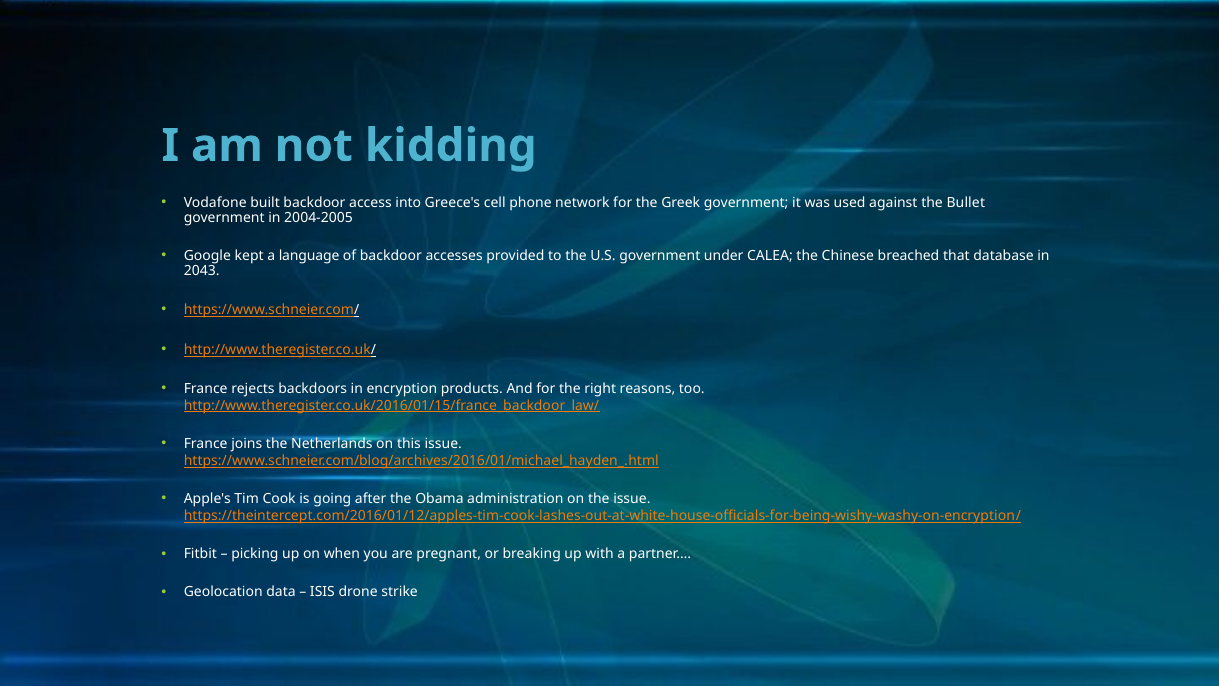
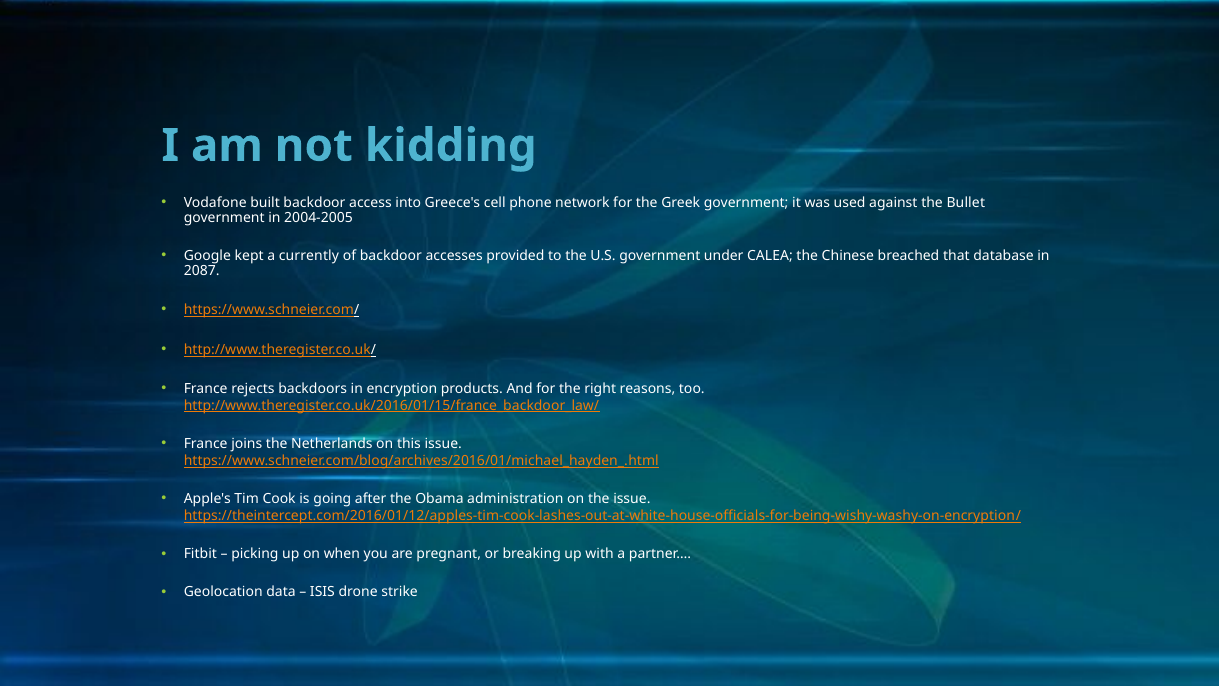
language: language -> currently (309, 256)
2043: 2043 -> 2087 (202, 271)
